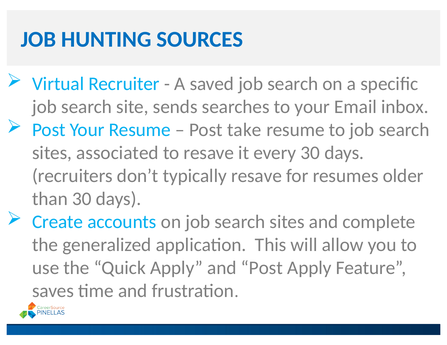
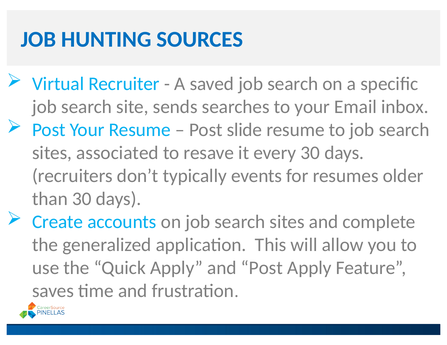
take: take -> slide (244, 130)
typically resave: resave -> events (257, 176)
